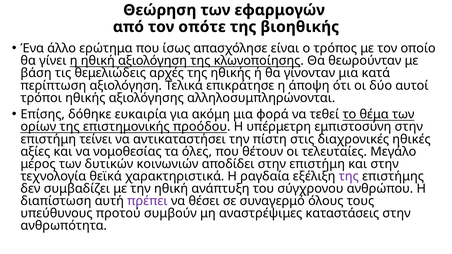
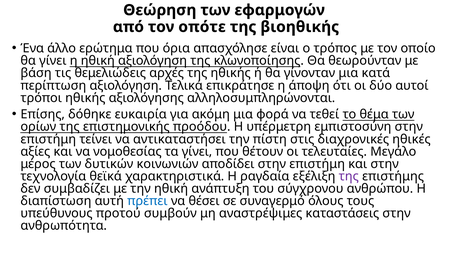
ίσως: ίσως -> όρια (176, 48)
τα όλες: όλες -> γίνει (197, 152)
πρέπει colour: purple -> blue (147, 201)
